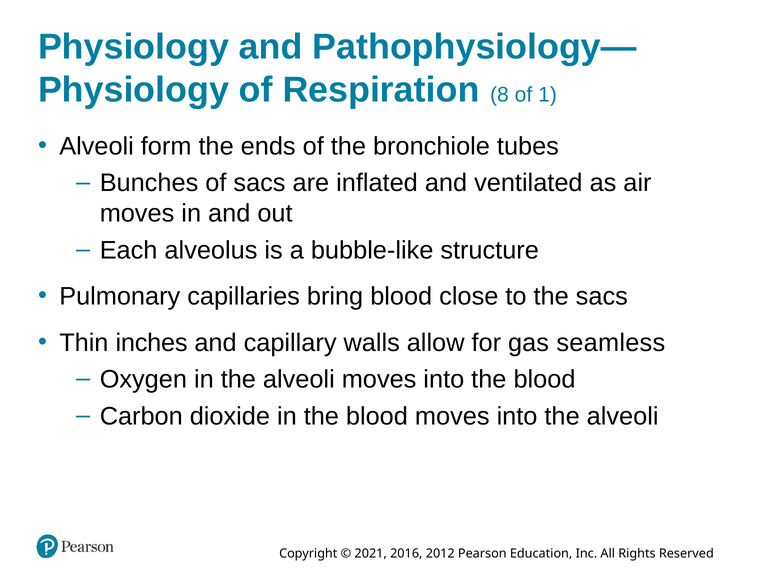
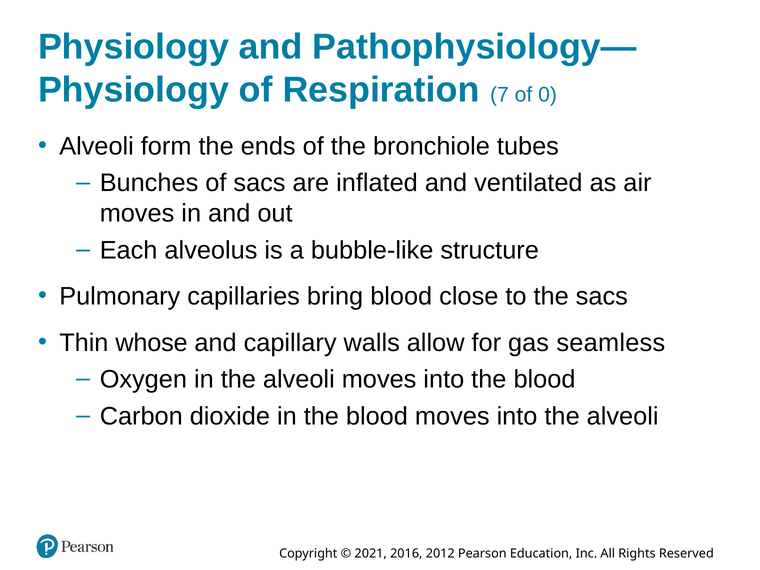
8: 8 -> 7 (499, 95)
1: 1 -> 0 (548, 95)
inches: inches -> whose (152, 343)
